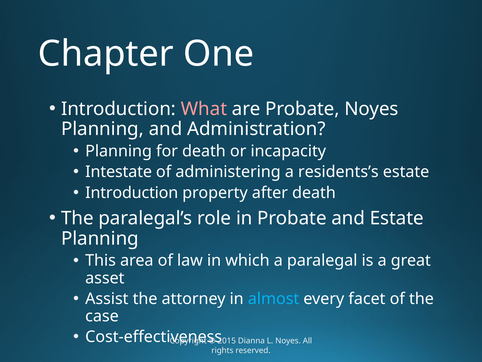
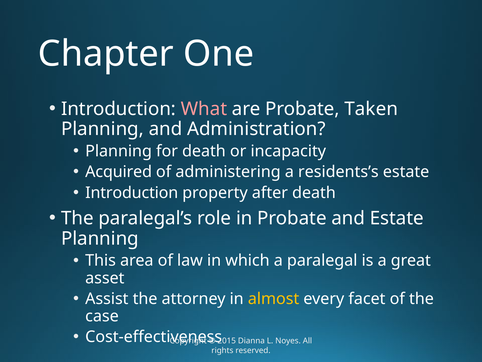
Probate Noyes: Noyes -> Taken (371, 109)
Intestate: Intestate -> Acquired (119, 172)
almost colour: light blue -> yellow (274, 298)
